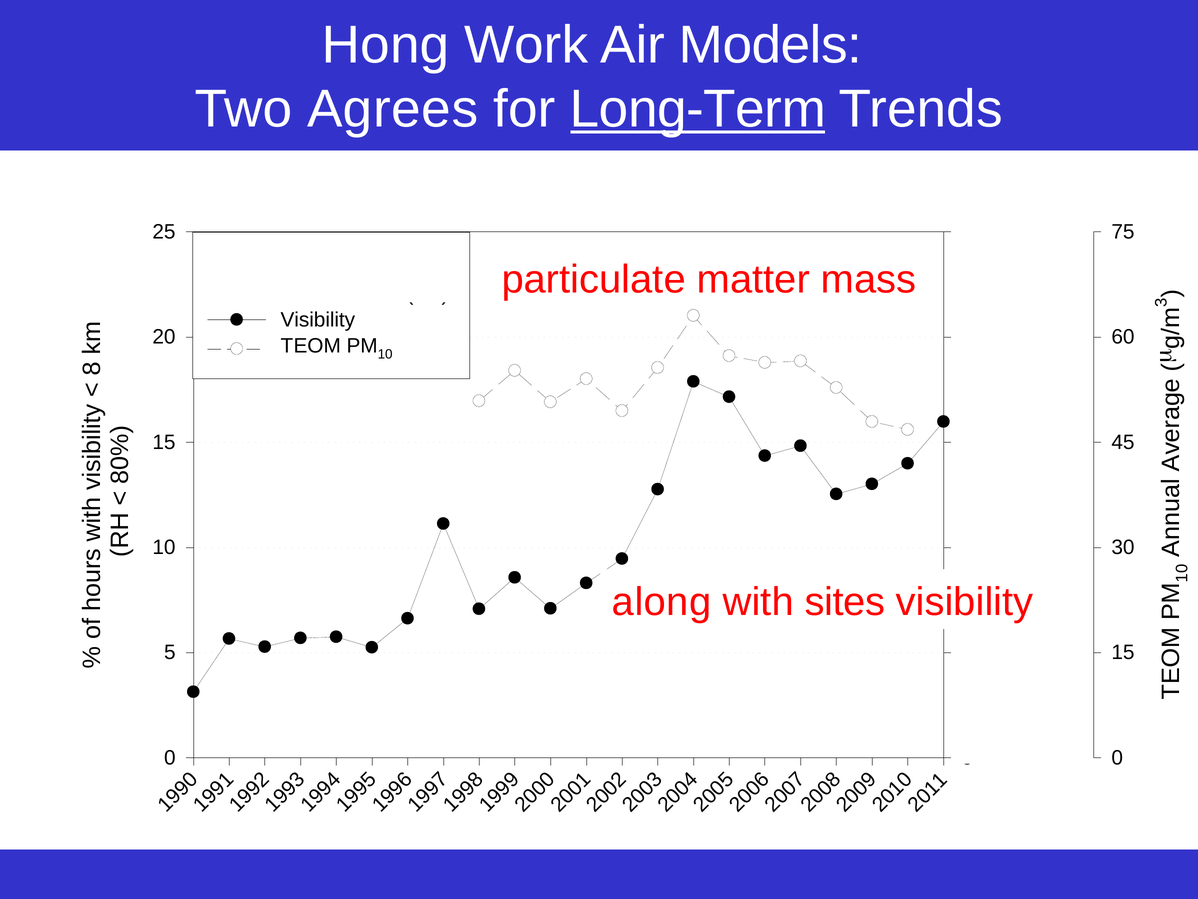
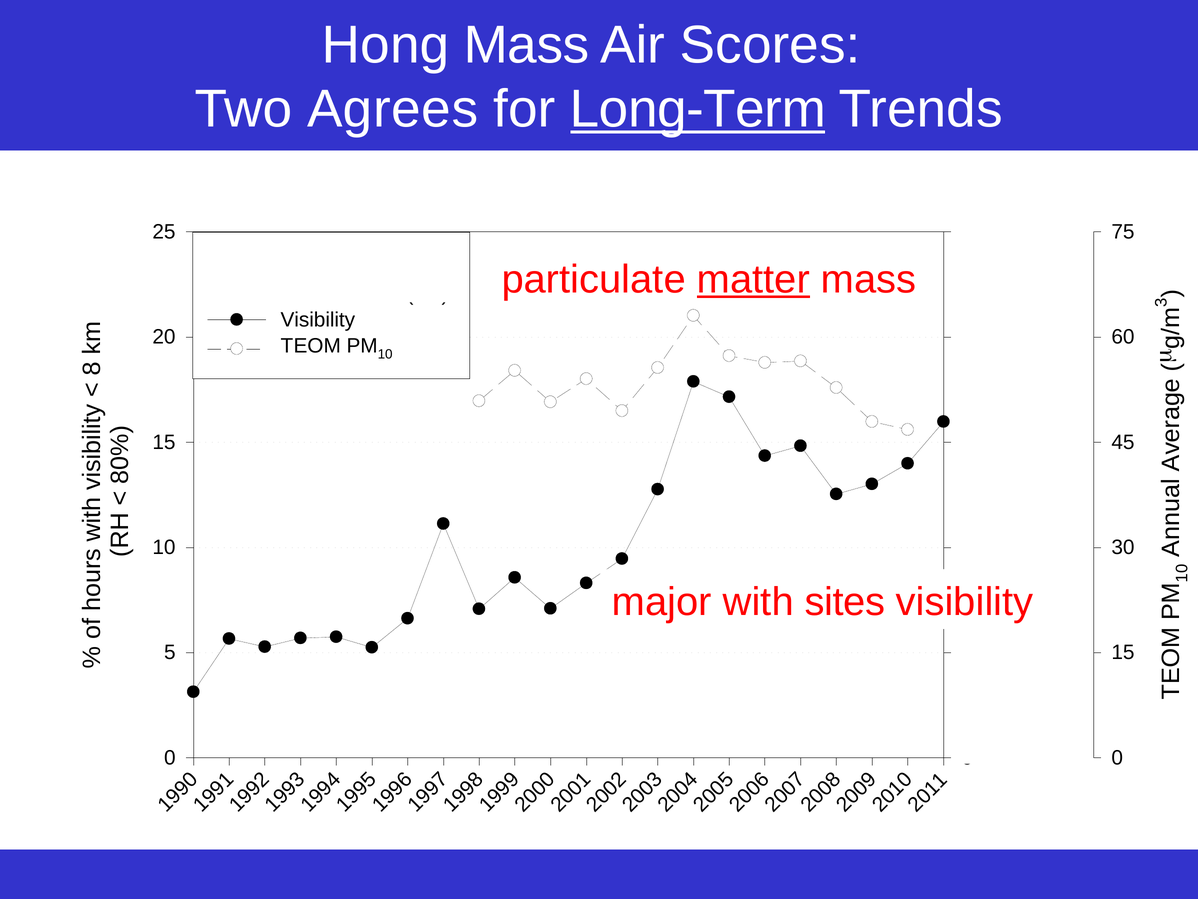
Hong Work: Work -> Mass (526, 45)
Models: Models -> Scores (770, 45)
matter underline: none -> present (753, 279)
along: along -> major (662, 602)
